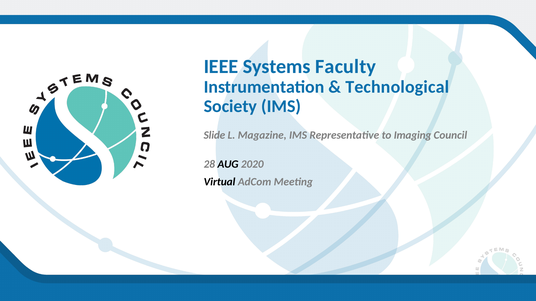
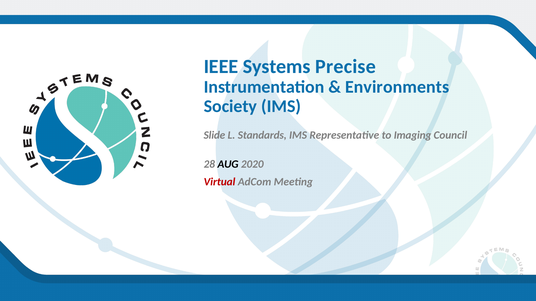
Faculty: Faculty -> Precise (346, 67)
Technological: Technological -> Environments (397, 87)
Magazine: Magazine -> Standards (262, 135)
Virtual colour: black -> red (220, 182)
